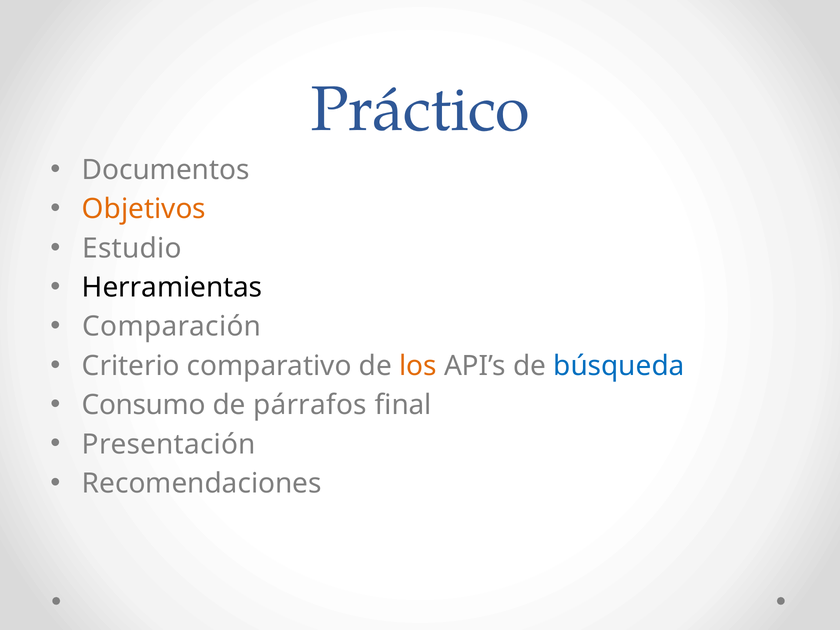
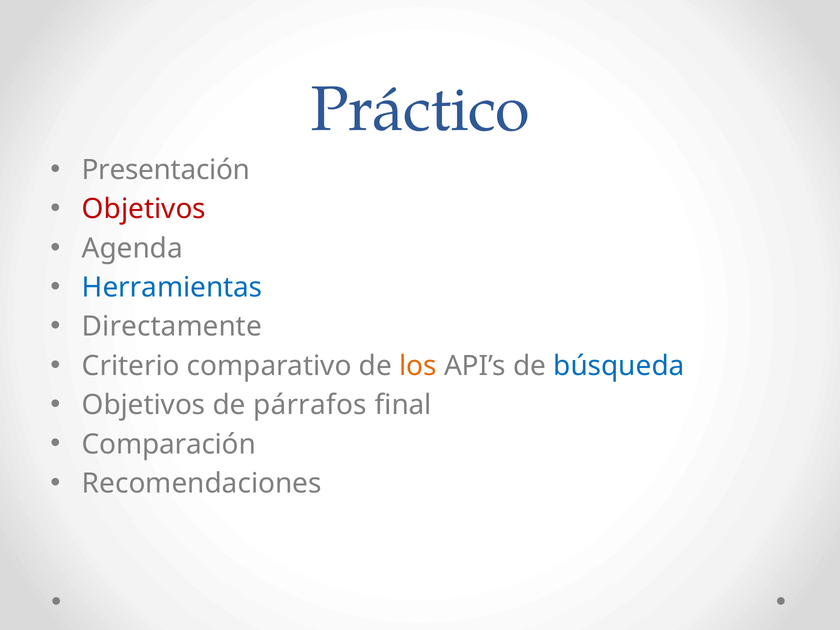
Documentos: Documentos -> Presentación (166, 170)
Objetivos colour: orange -> red (144, 209)
Estudio: Estudio -> Agenda (132, 248)
Herramientas colour: black -> blue (172, 288)
Comparación: Comparación -> Directamente (172, 327)
Consumo: Consumo -> Objetivos (144, 405)
Presentación: Presentación -> Comparación (169, 444)
